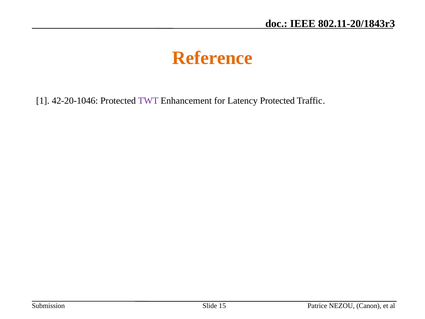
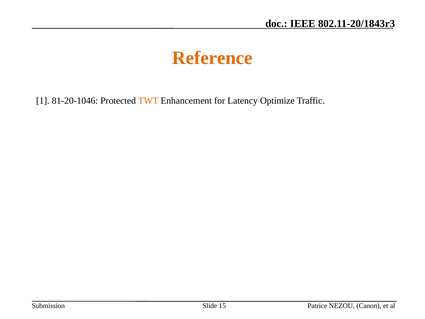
42-20-1046: 42-20-1046 -> 81-20-1046 (75, 101)
TWT colour: purple -> orange (148, 101)
Latency Protected: Protected -> Optimize (277, 101)
